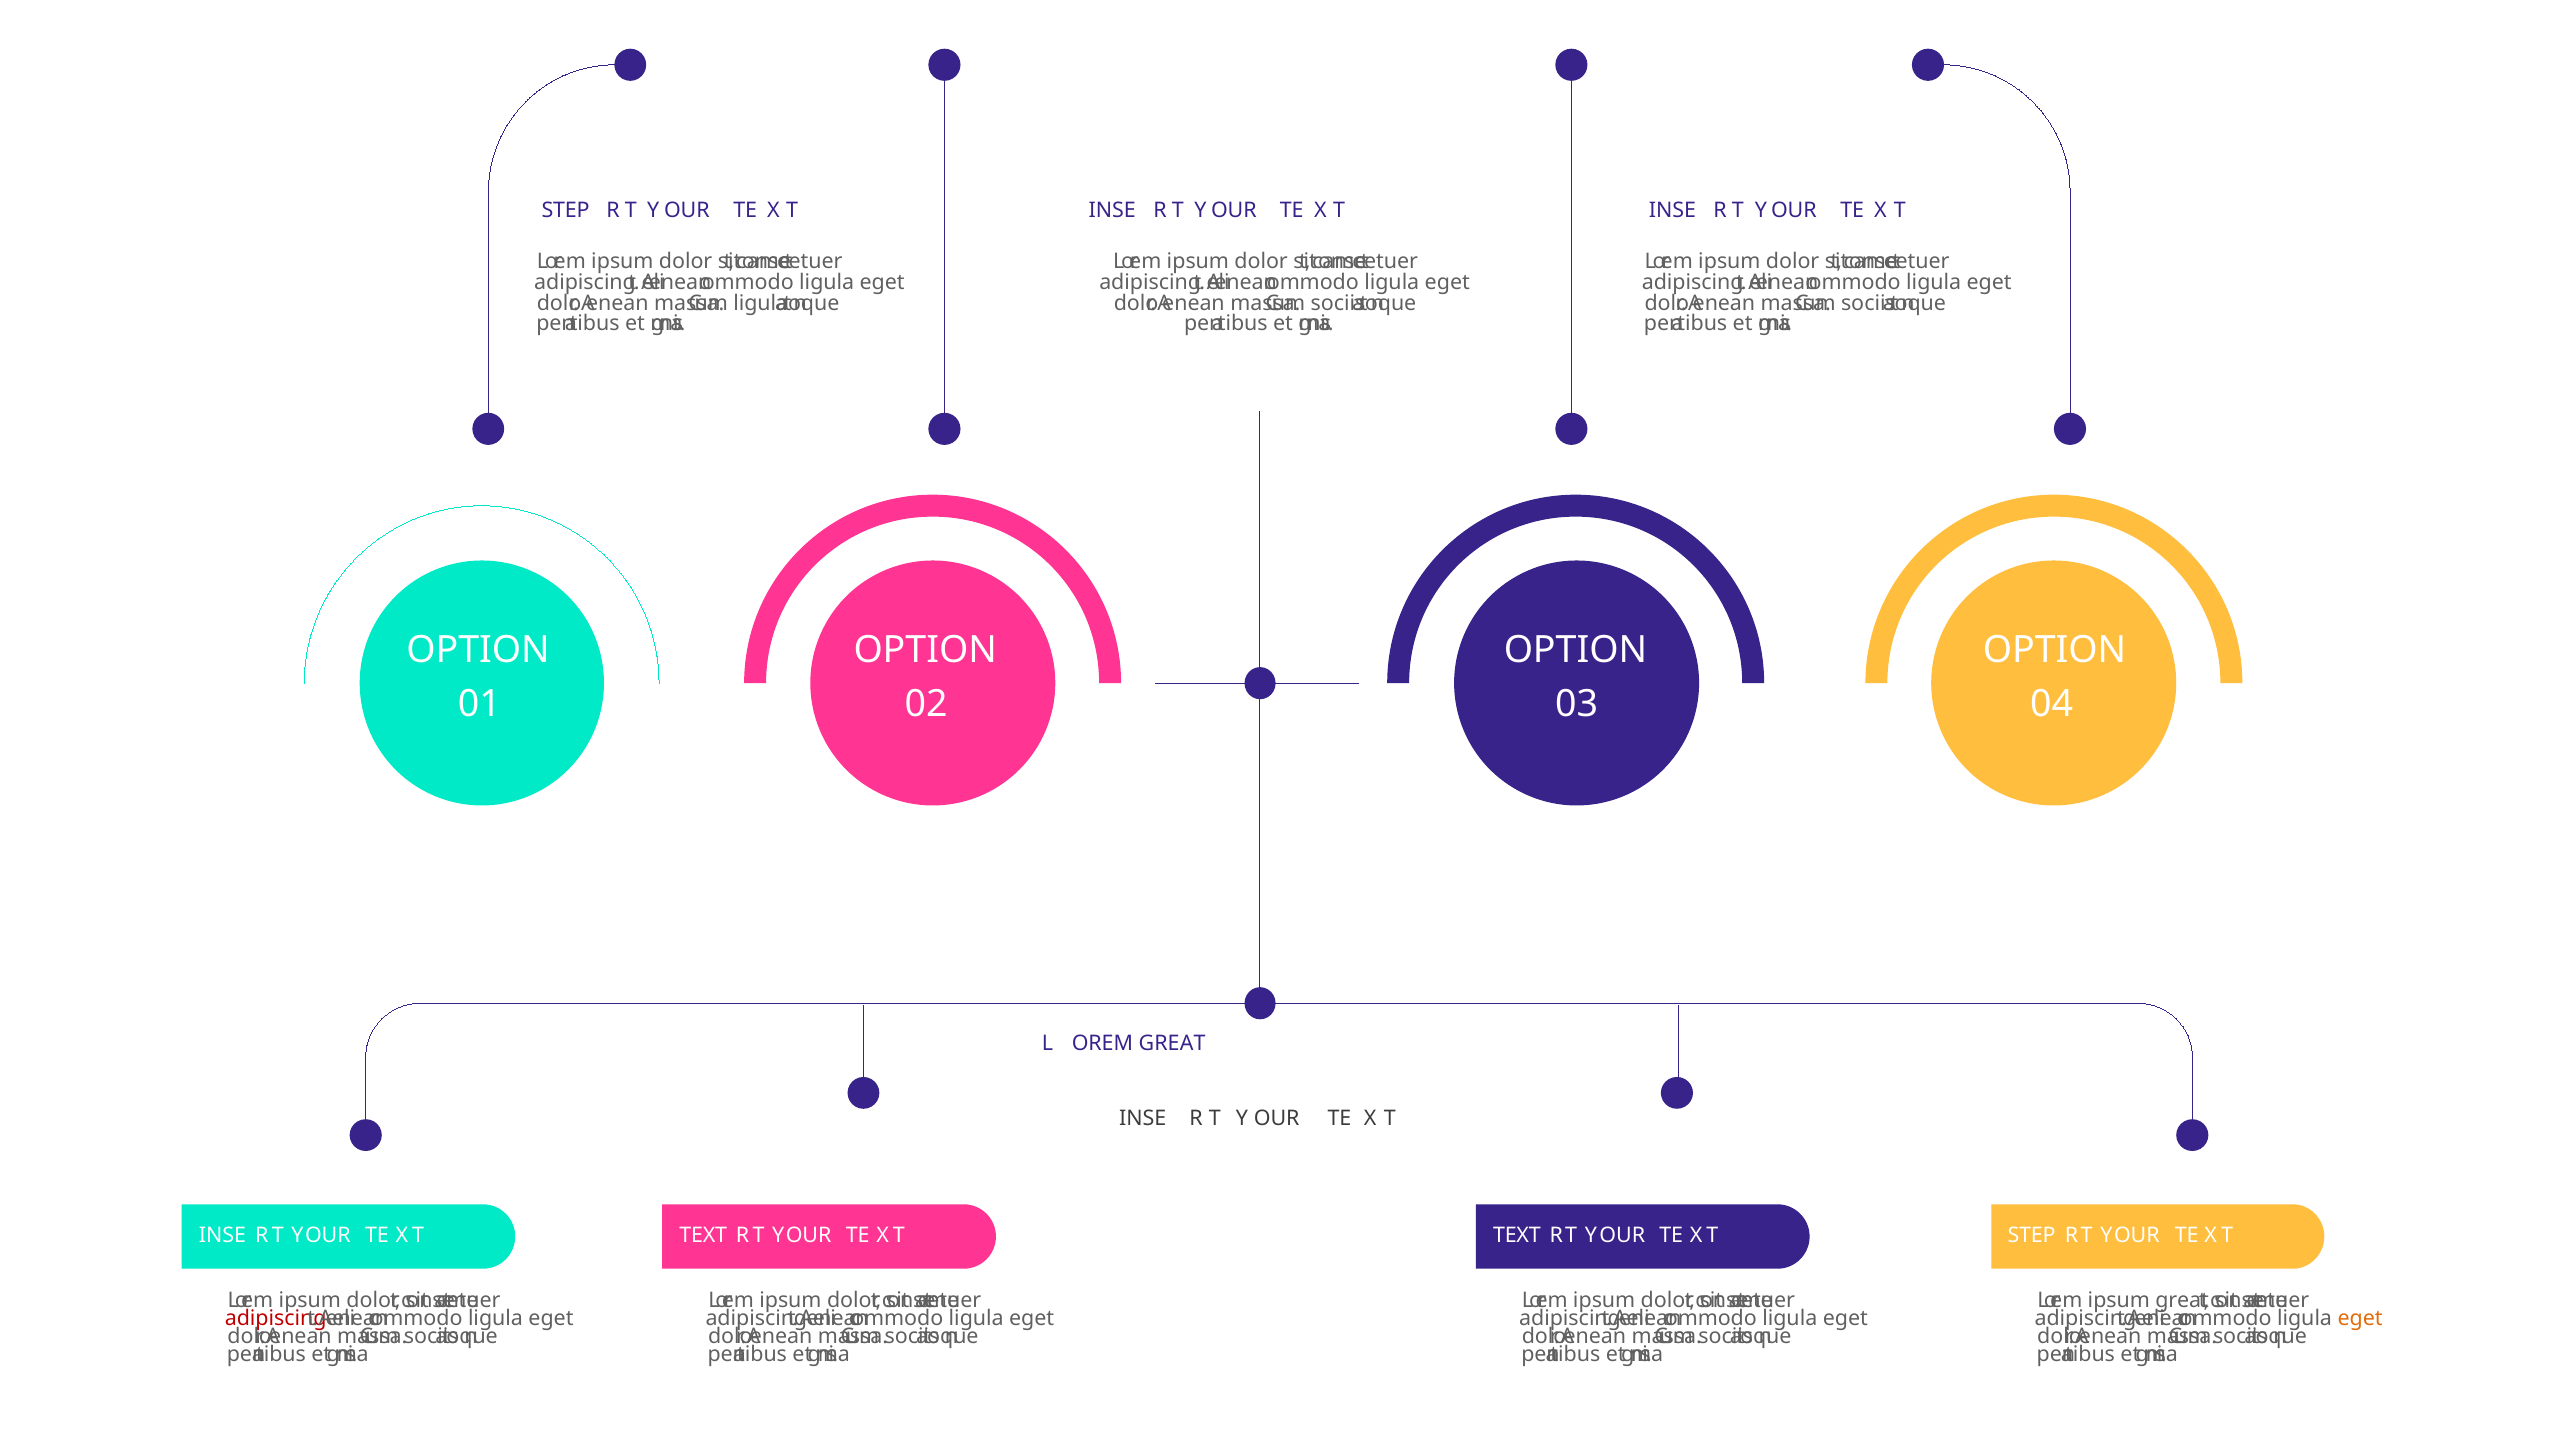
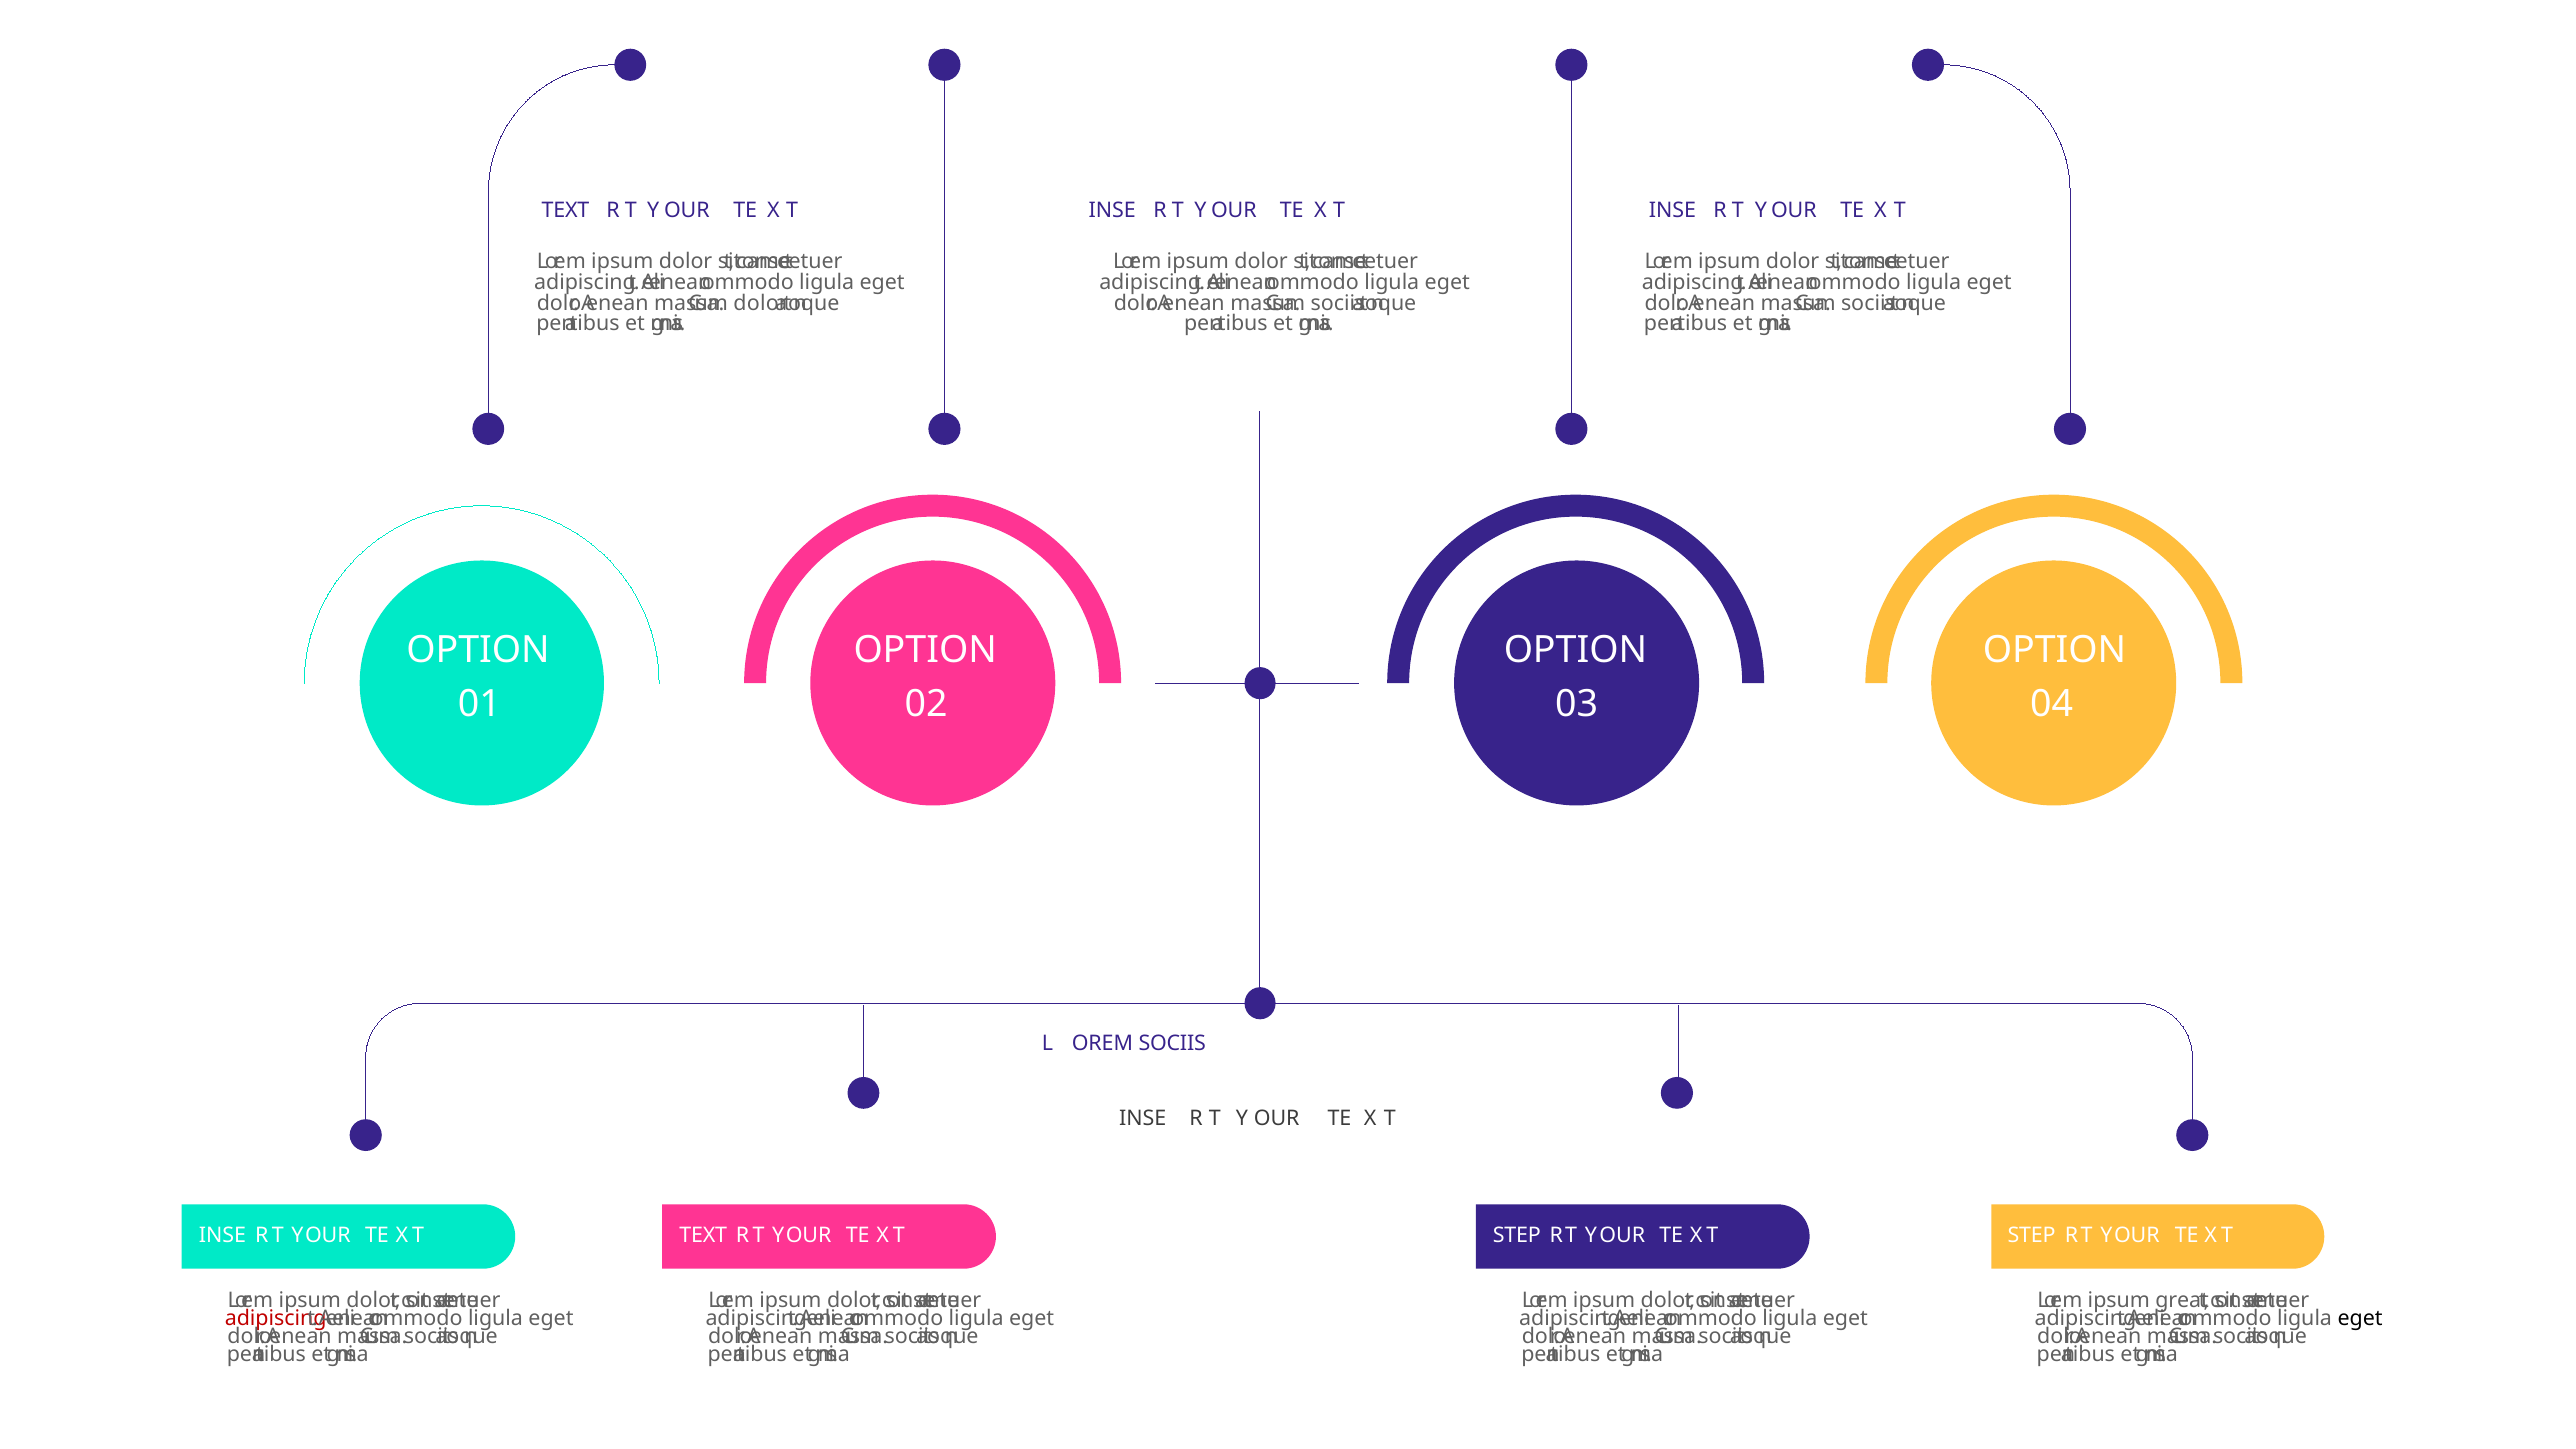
STEP: STEP -> TEXT (566, 210)
ligula: ligula -> dolor (761, 303)
OREM GREAT: GREAT -> SOCIIS (1172, 1043)
TEXT: TEXT -> STEP (1517, 1236)
eget colour: orange -> black (2360, 1318)
